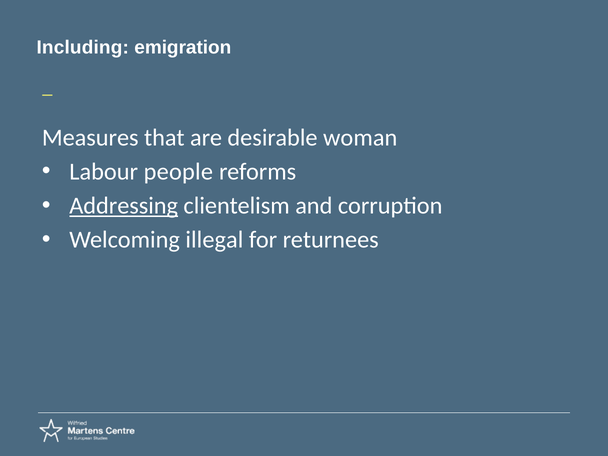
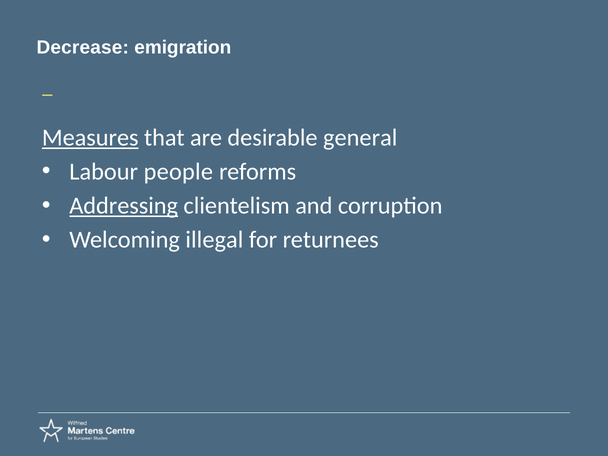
Including: Including -> Decrease (83, 47)
Measures underline: none -> present (90, 138)
woman: woman -> general (360, 138)
